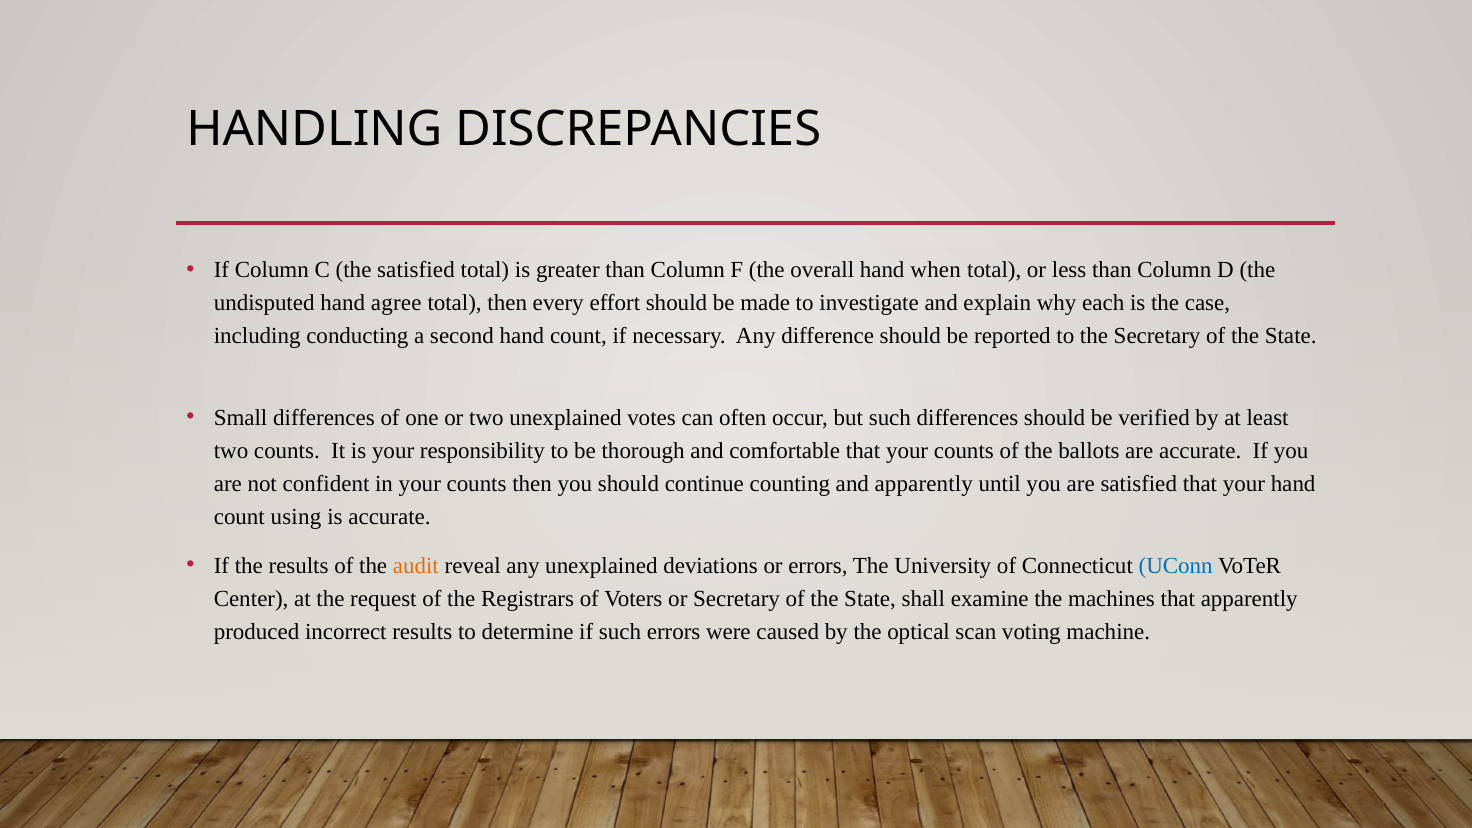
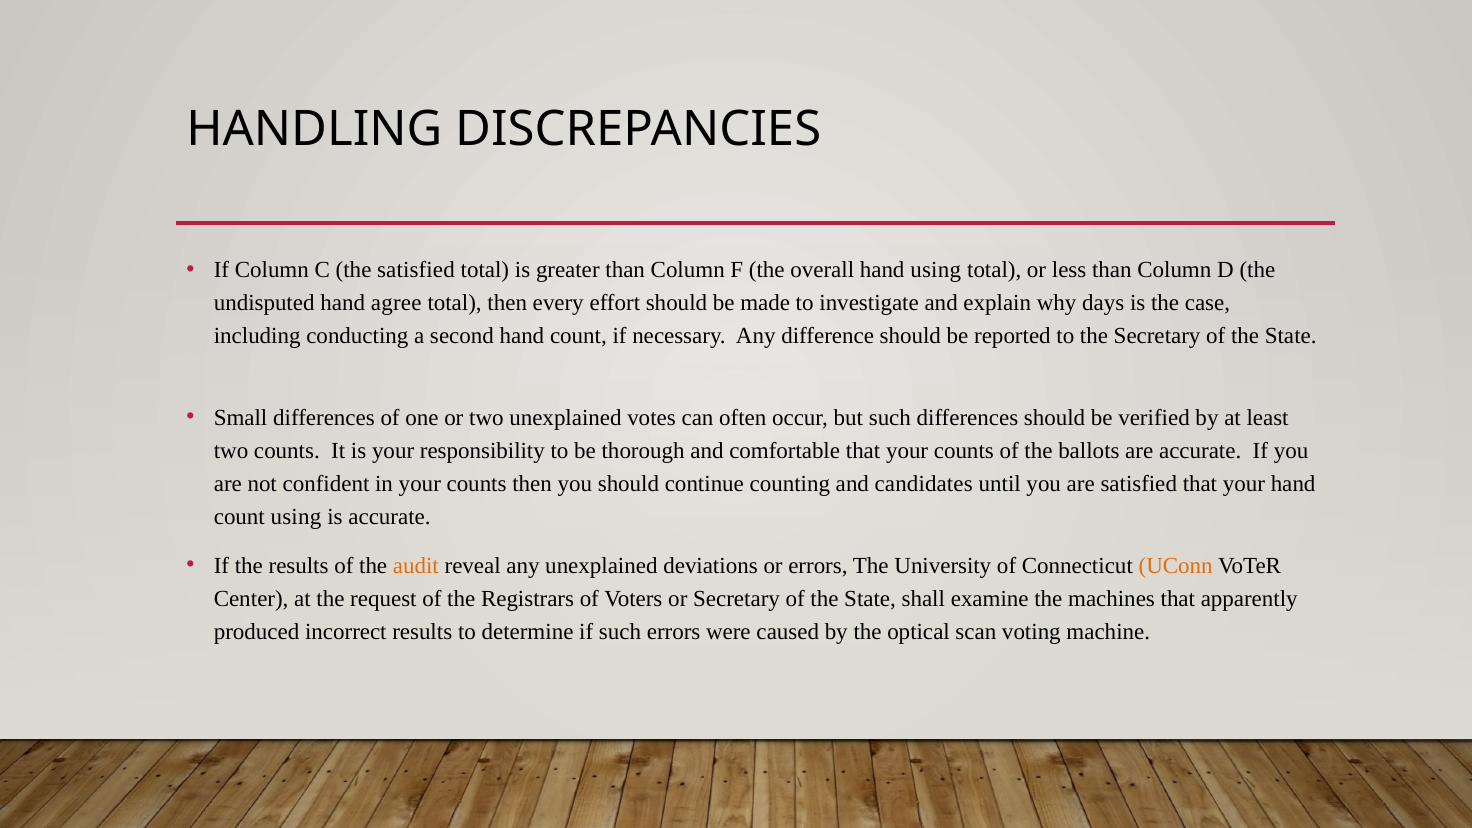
hand when: when -> using (936, 270)
each: each -> days (1103, 303)
and apparently: apparently -> candidates (924, 484)
UConn colour: blue -> orange (1176, 565)
